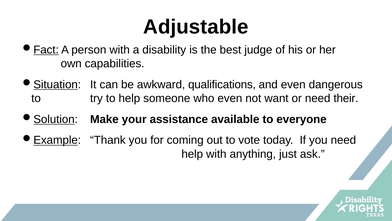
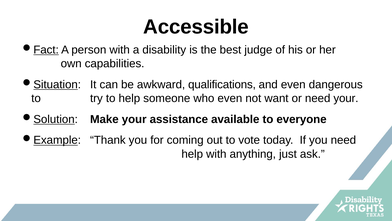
Adjustable: Adjustable -> Accessible (196, 27)
need their: their -> your (346, 98)
